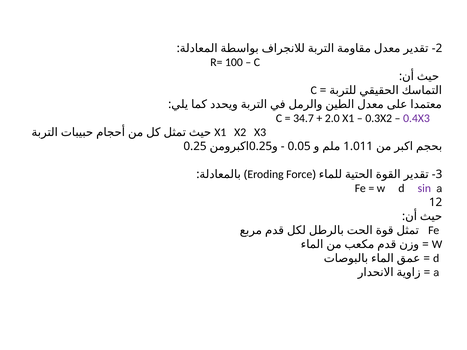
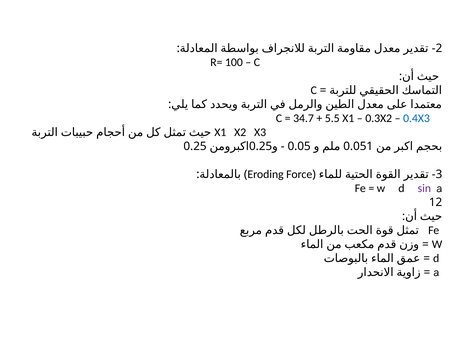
2.0: 2.0 -> 5.5 (332, 119)
0.4X3 colour: purple -> blue (416, 119)
1.011: 1.011 -> 0.051 (358, 147)
